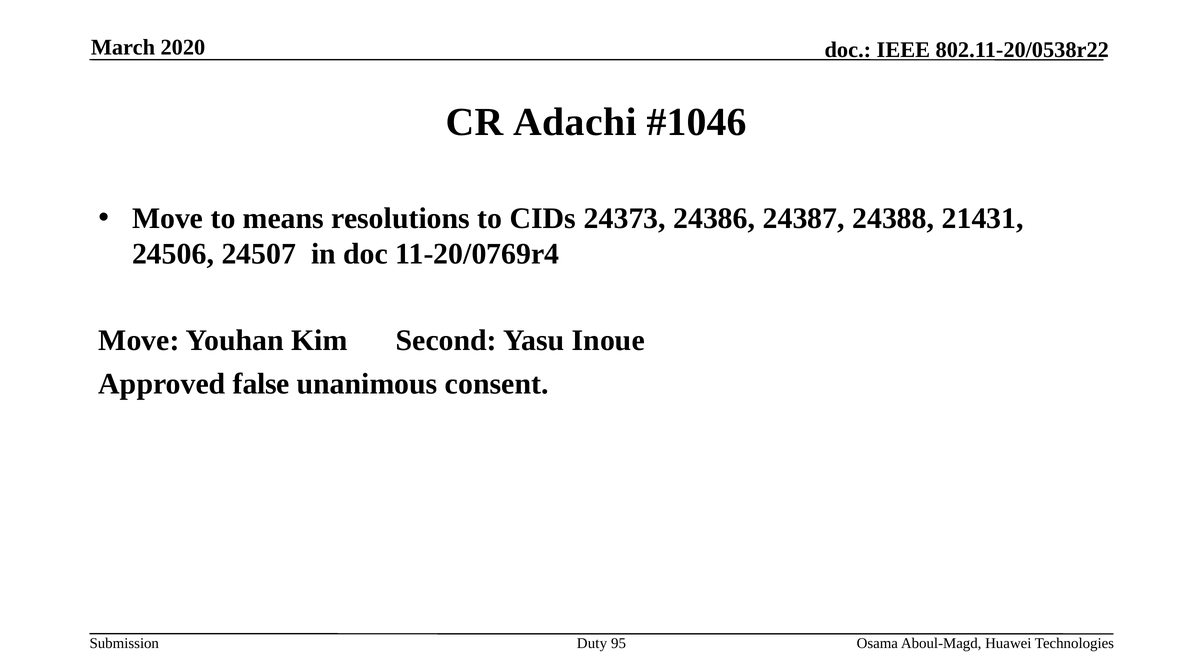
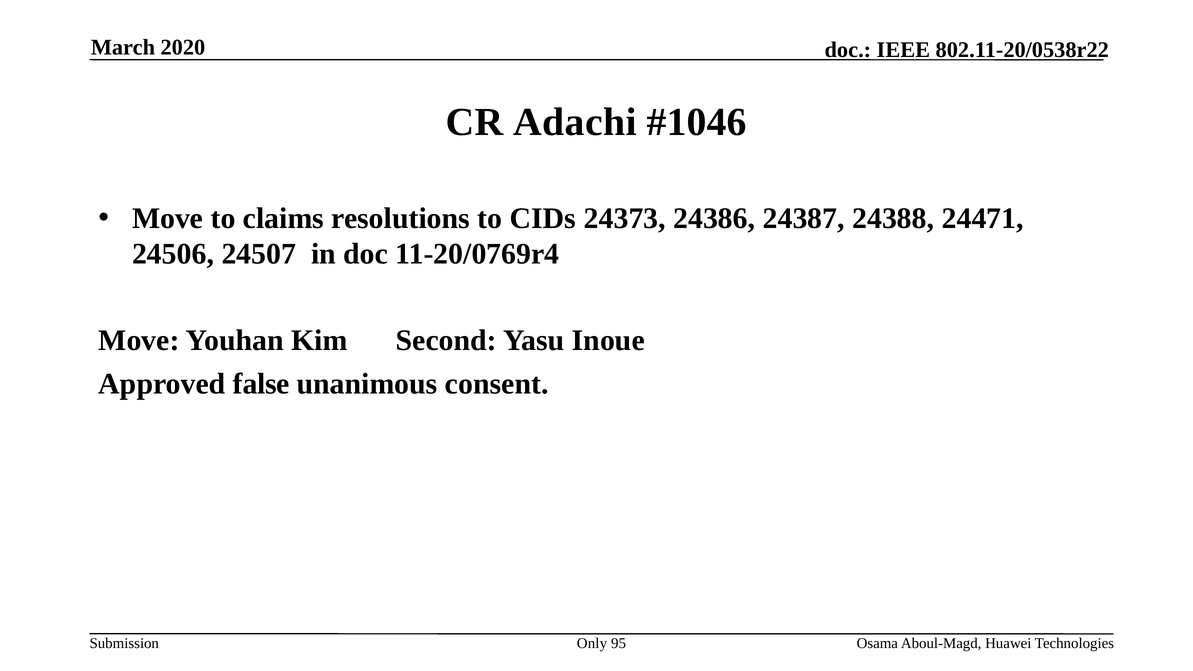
means: means -> claims (283, 218)
21431: 21431 -> 24471 (983, 218)
Duty: Duty -> Only (592, 644)
